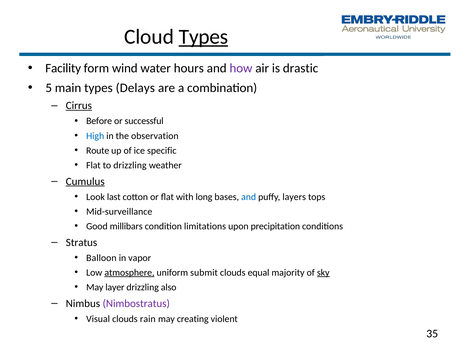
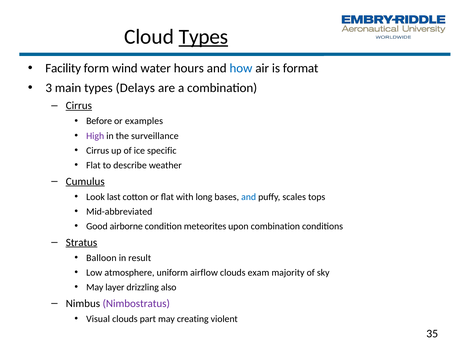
how colour: purple -> blue (241, 68)
drastic: drastic -> format (301, 68)
5: 5 -> 3 (49, 88)
successful: successful -> examples (144, 121)
High colour: blue -> purple (95, 136)
observation: observation -> surveillance (155, 136)
Route: Route -> Cirrus (98, 151)
to drizzling: drizzling -> describe (130, 166)
layers: layers -> scales (294, 197)
Mid-surveillance: Mid-surveillance -> Mid-abbreviated (119, 212)
millibars: millibars -> airborne (126, 227)
limitations: limitations -> meteorites (205, 227)
upon precipitation: precipitation -> combination (275, 227)
Stratus underline: none -> present (82, 243)
vapor: vapor -> result (140, 258)
atmosphere underline: present -> none (129, 273)
submit: submit -> airflow (204, 273)
equal: equal -> exam (258, 273)
sky underline: present -> none (323, 273)
rain: rain -> part (148, 319)
